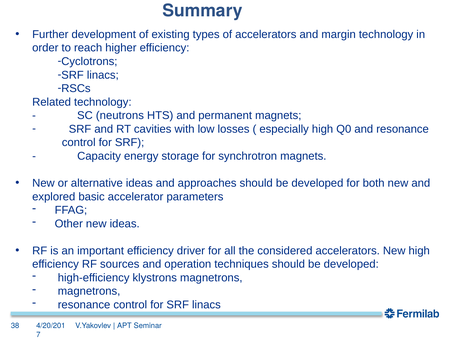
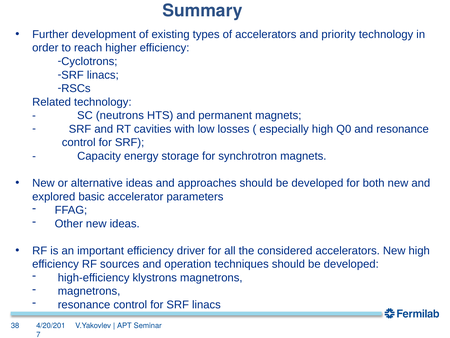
margin: margin -> priority (339, 34)
